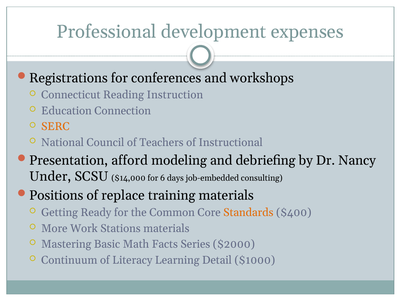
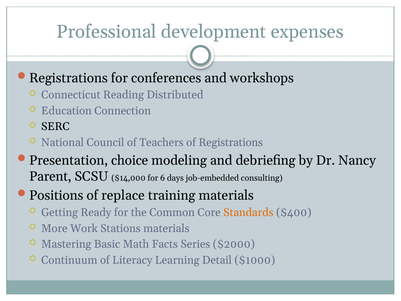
Instruction: Instruction -> Distributed (175, 95)
SERC colour: orange -> black (55, 127)
of Instructional: Instructional -> Registrations (231, 142)
afford: afford -> choice (130, 160)
Under: Under -> Parent (50, 176)
